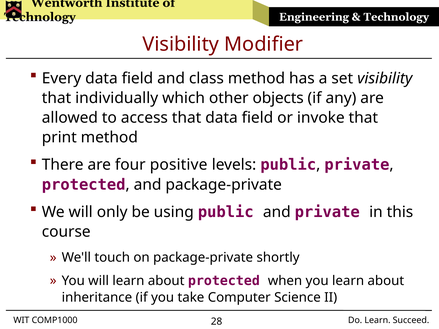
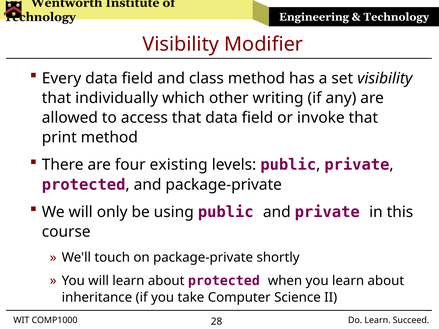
objects: objects -> writing (278, 98)
positive: positive -> existing (179, 165)
